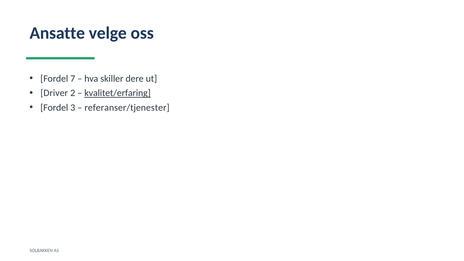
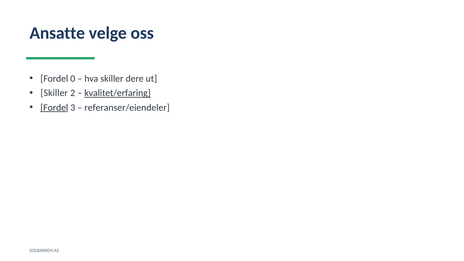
7: 7 -> 0 (73, 79)
Driver: Driver -> Skiller (54, 93)
Fordel underline: none -> present (54, 108)
referanser/tjenester: referanser/tjenester -> referanser/eiendeler (127, 108)
